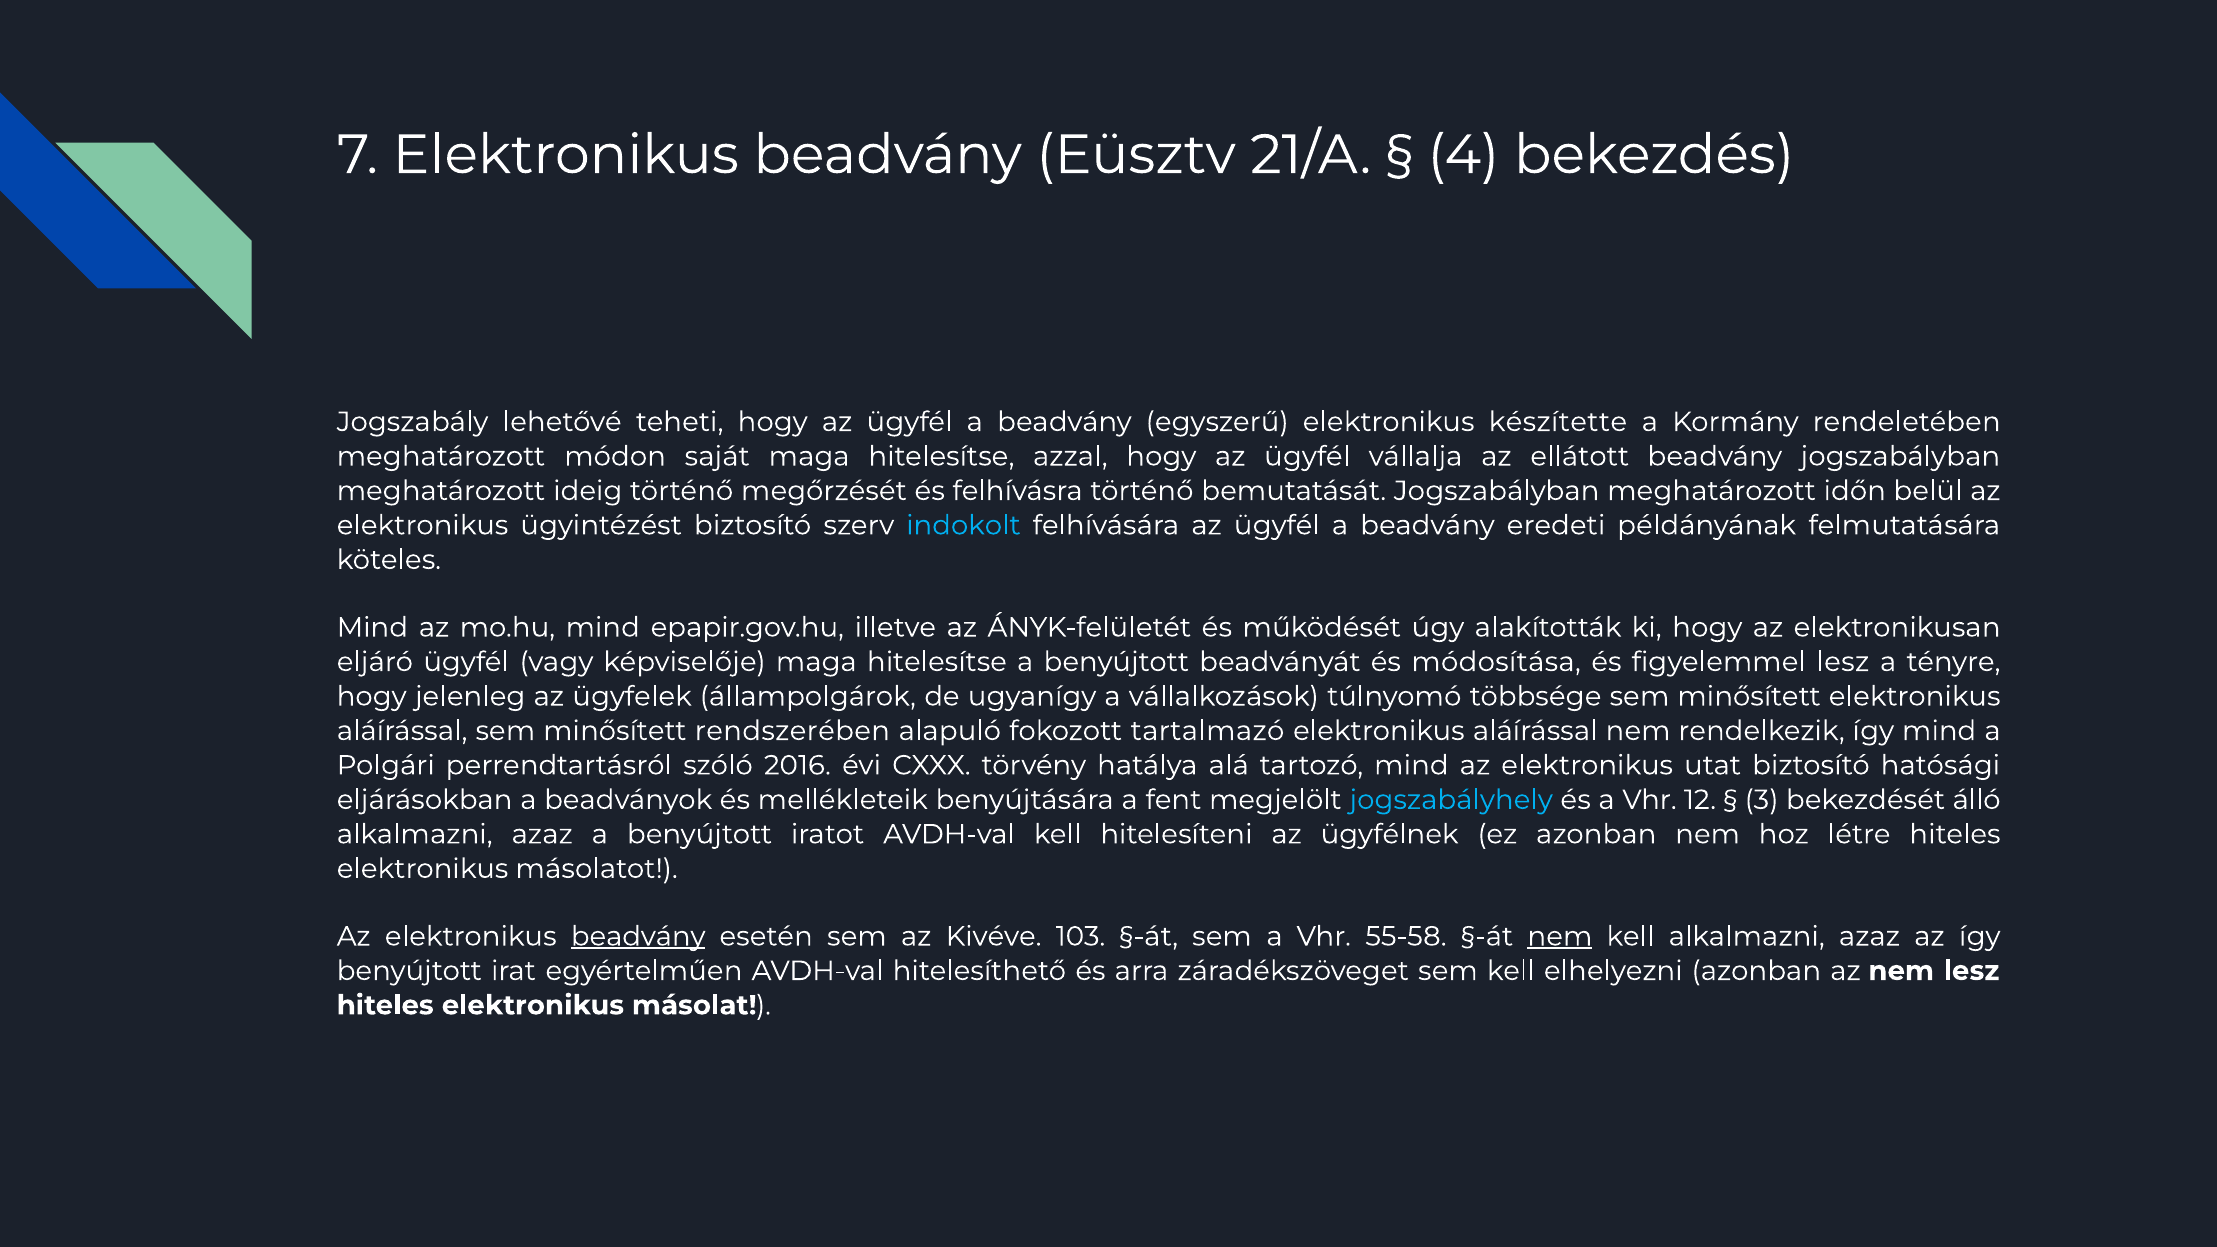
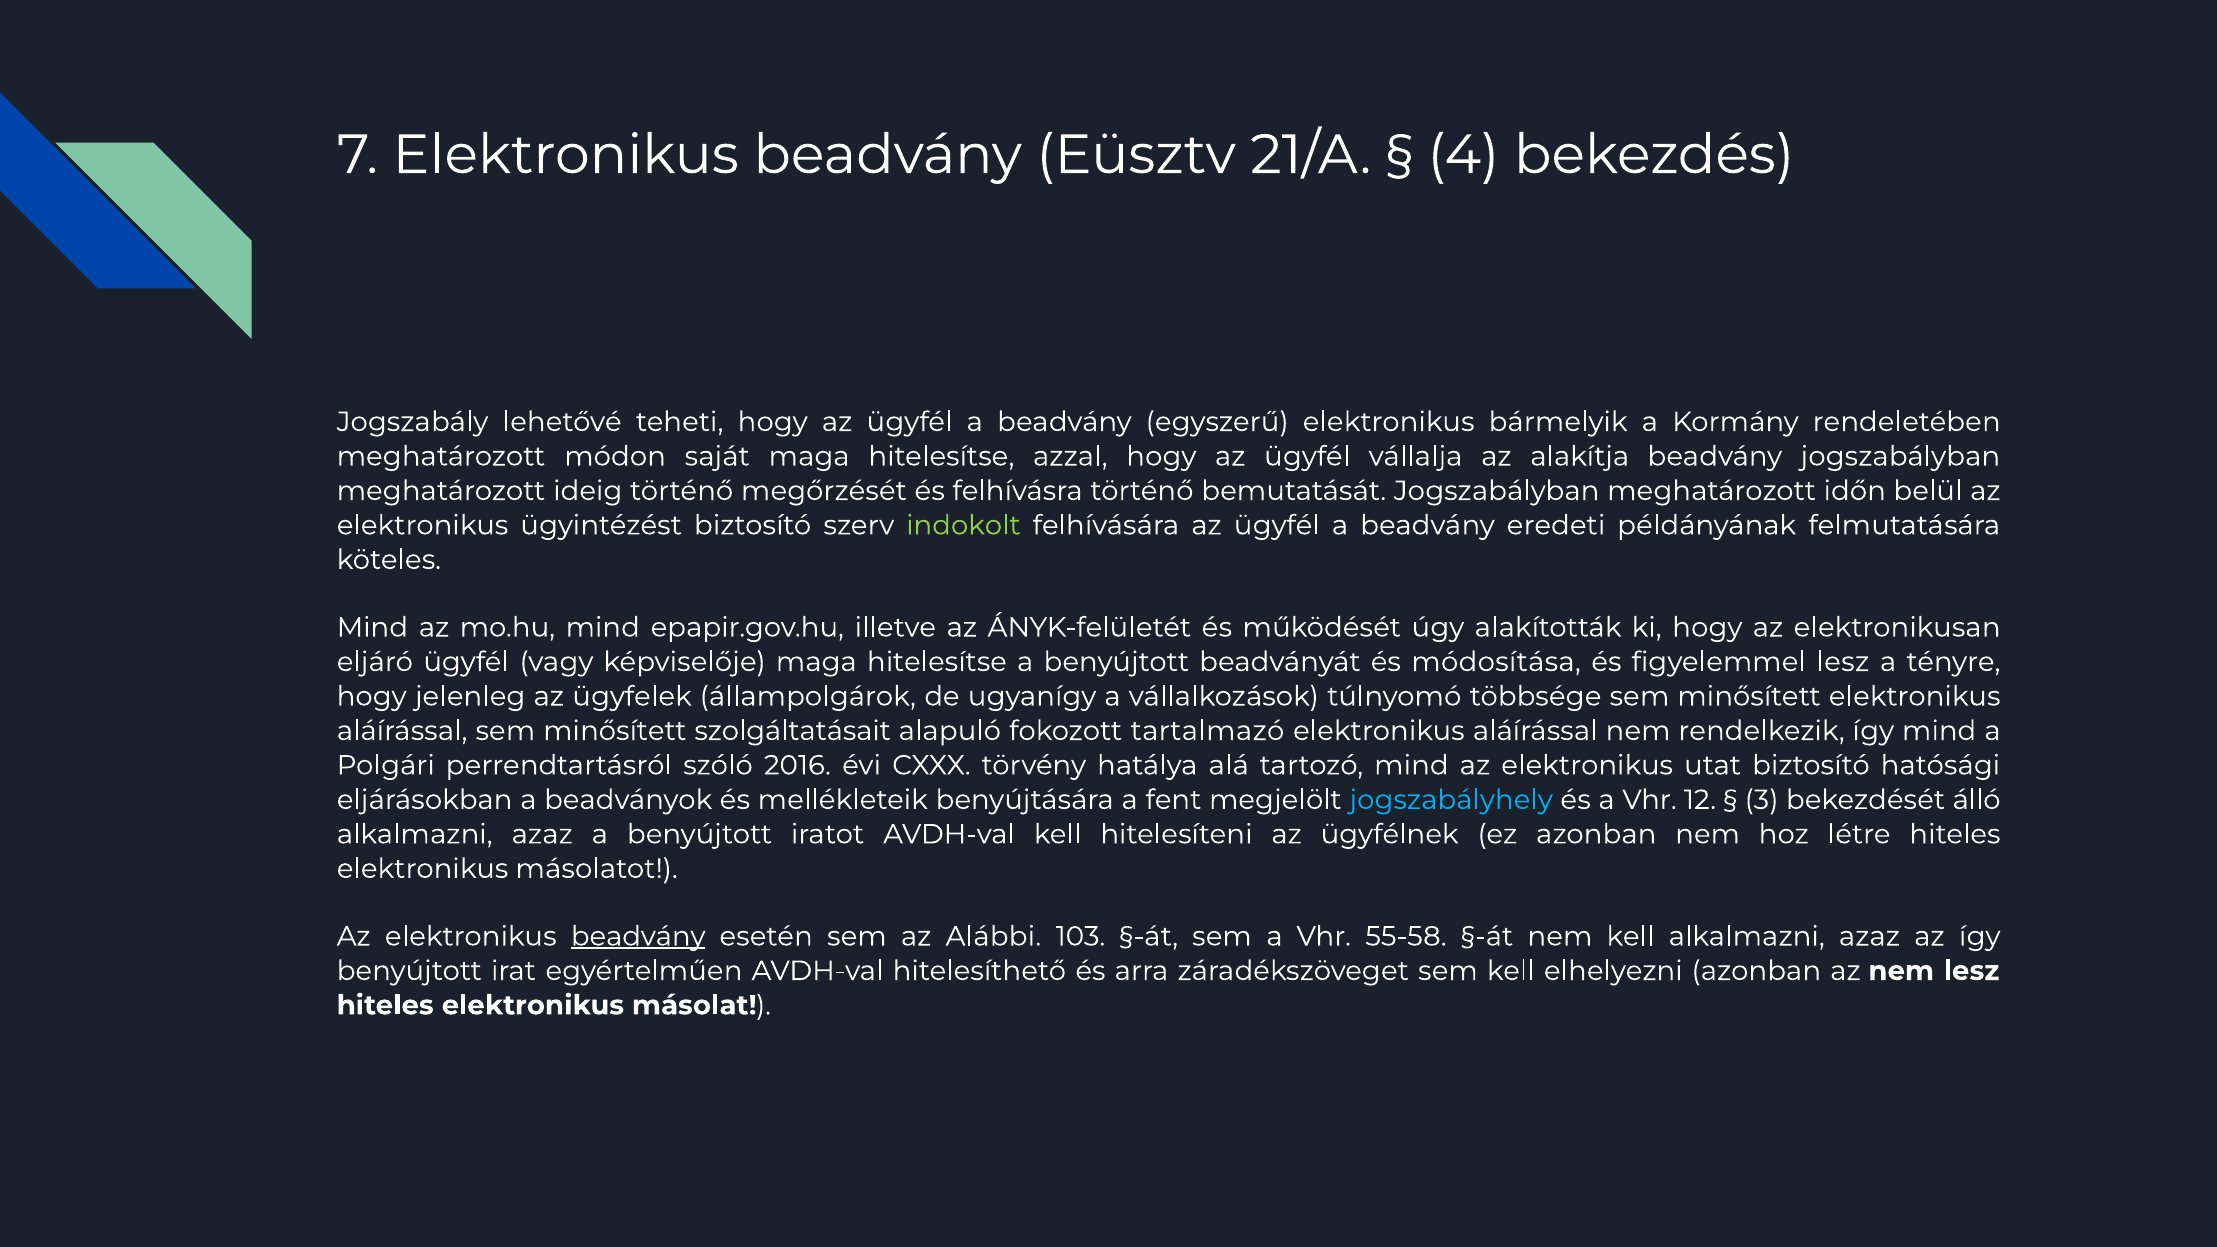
készítette: készítette -> bármelyik (1558, 422)
ellátott: ellátott -> alakítja (1580, 456)
indokolt colour: light blue -> light green (963, 525)
rendszerében: rendszerében -> szolgáltatásait (793, 731)
Kivéve: Kivéve -> Alábbi (993, 936)
nem underline: present -> none (1560, 936)
